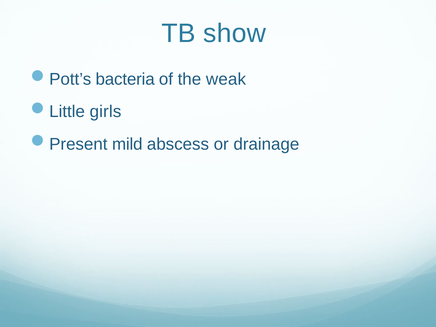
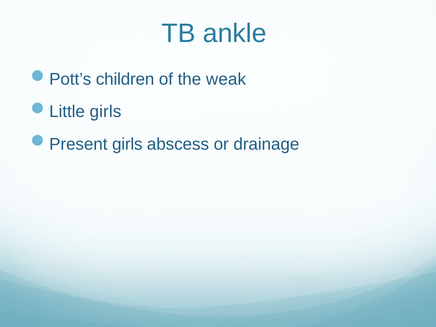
show: show -> ankle (235, 33)
bacteria: bacteria -> children (125, 79)
Present mild: mild -> girls (127, 144)
